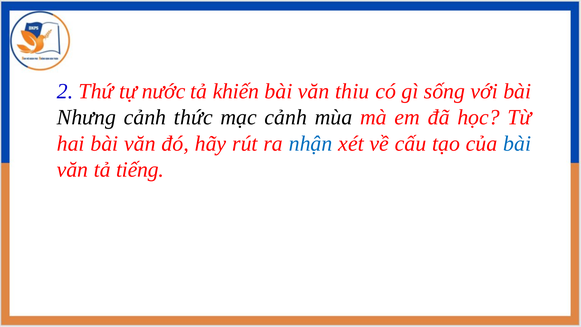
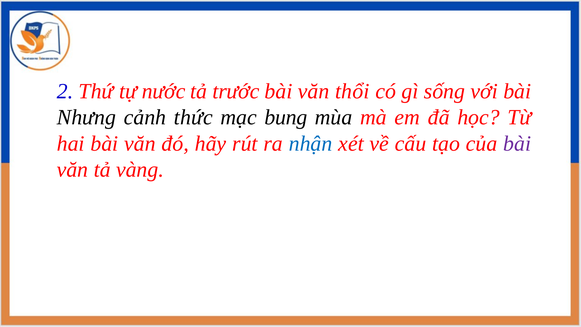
khiến: khiến -> trước (236, 91)
thiu: thiu -> thổi (352, 91)
mạc cảnh: cảnh -> bung (286, 117)
bài colour: blue -> purple (517, 143)
tiếng: tiếng -> vàng (140, 170)
